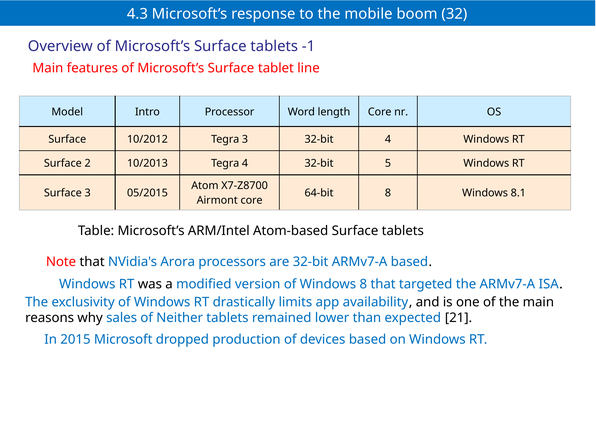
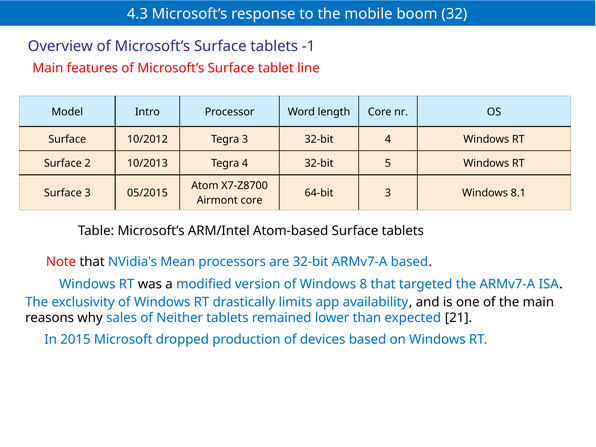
64-bit 8: 8 -> 3 (388, 193)
Arora: Arora -> Mean (178, 262)
